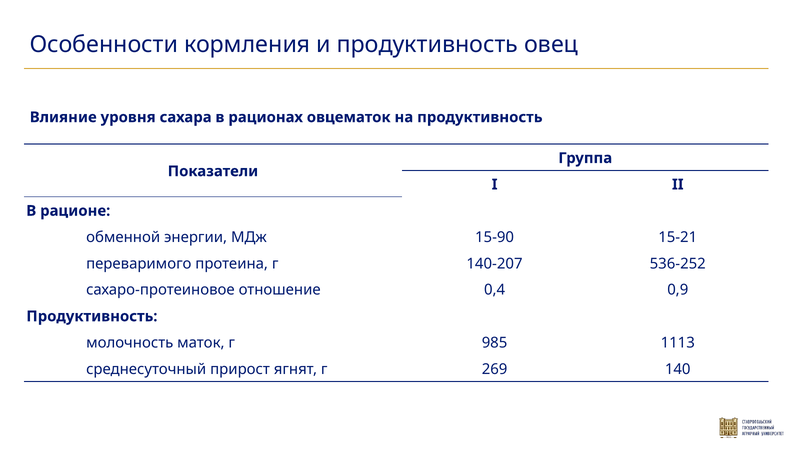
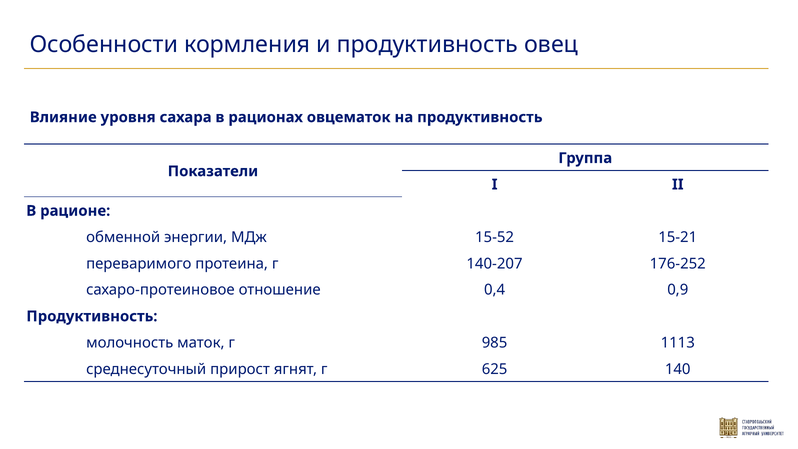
15-90: 15-90 -> 15-52 (495, 237)
536-252: 536-252 -> 176-252 (678, 264)
269: 269 -> 625 (495, 369)
